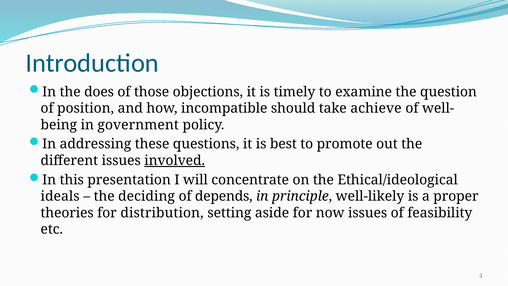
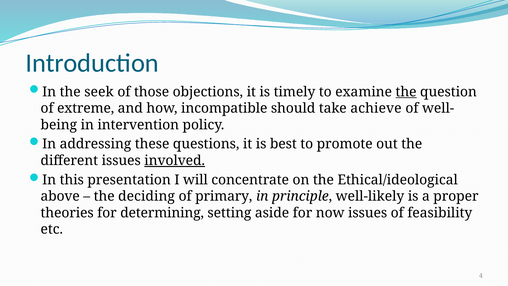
does: does -> seek (99, 92)
the underline: none -> present (406, 92)
position: position -> extreme (86, 108)
government: government -> intervention (138, 125)
ideals: ideals -> above (60, 196)
depends: depends -> primary (224, 196)
distribution: distribution -> determining (162, 213)
